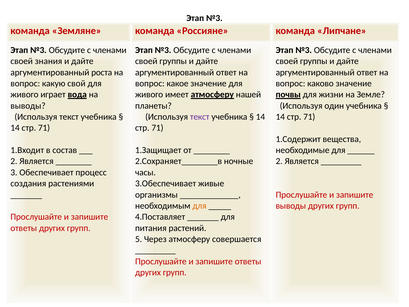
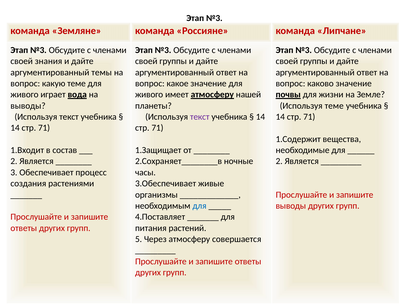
роста: роста -> темы (102, 72)
какую свой: свой -> теме (77, 83)
Используя один: один -> теме (334, 106)
для colour: orange -> blue (199, 206)
